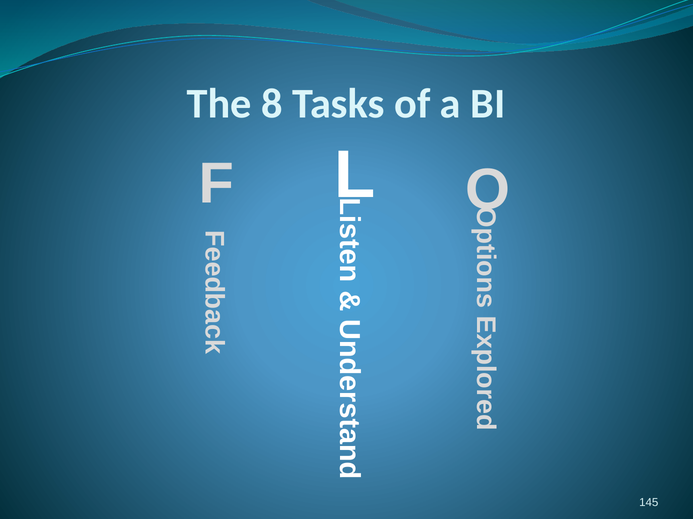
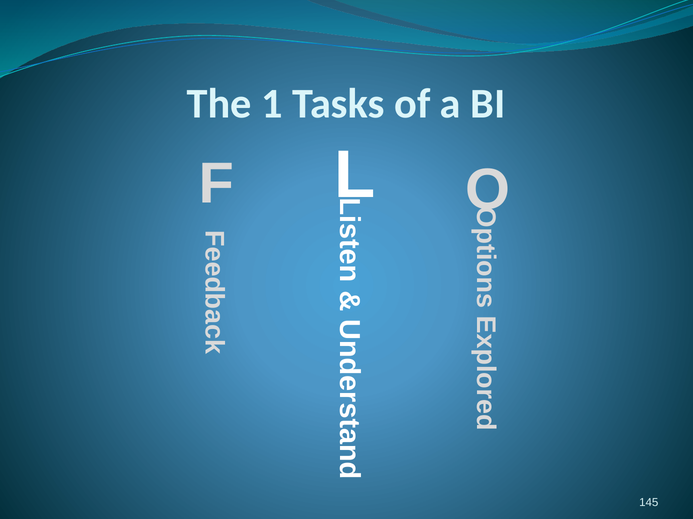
8: 8 -> 1 (272, 104)
